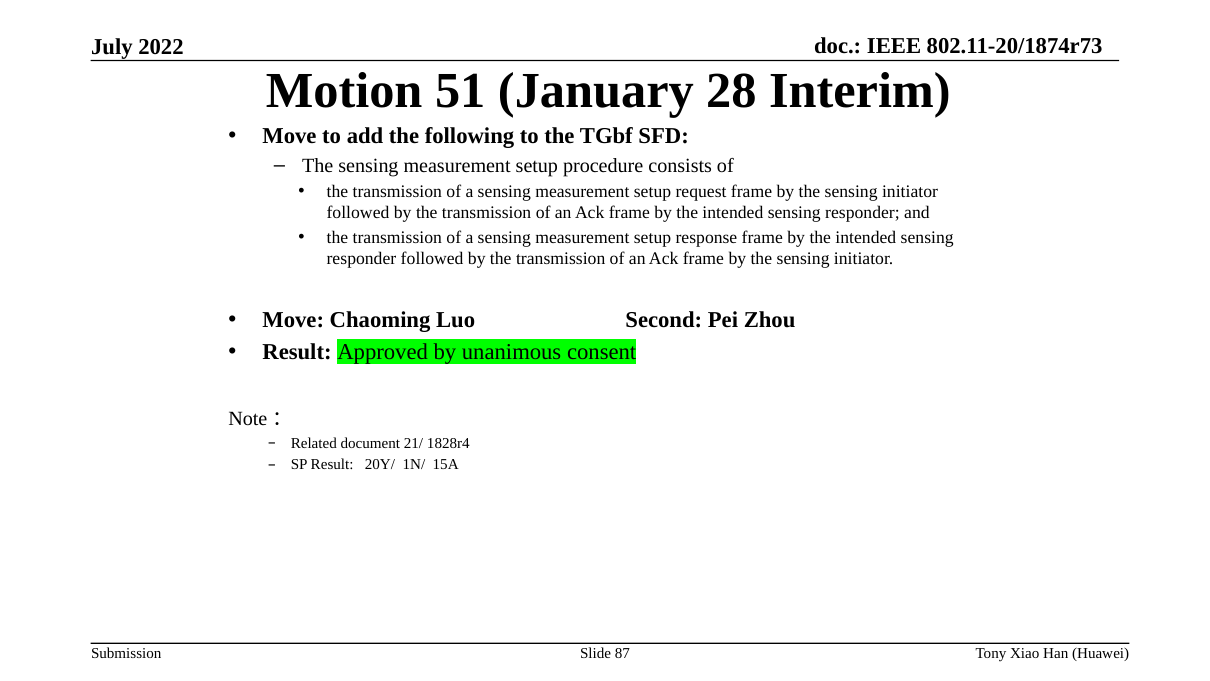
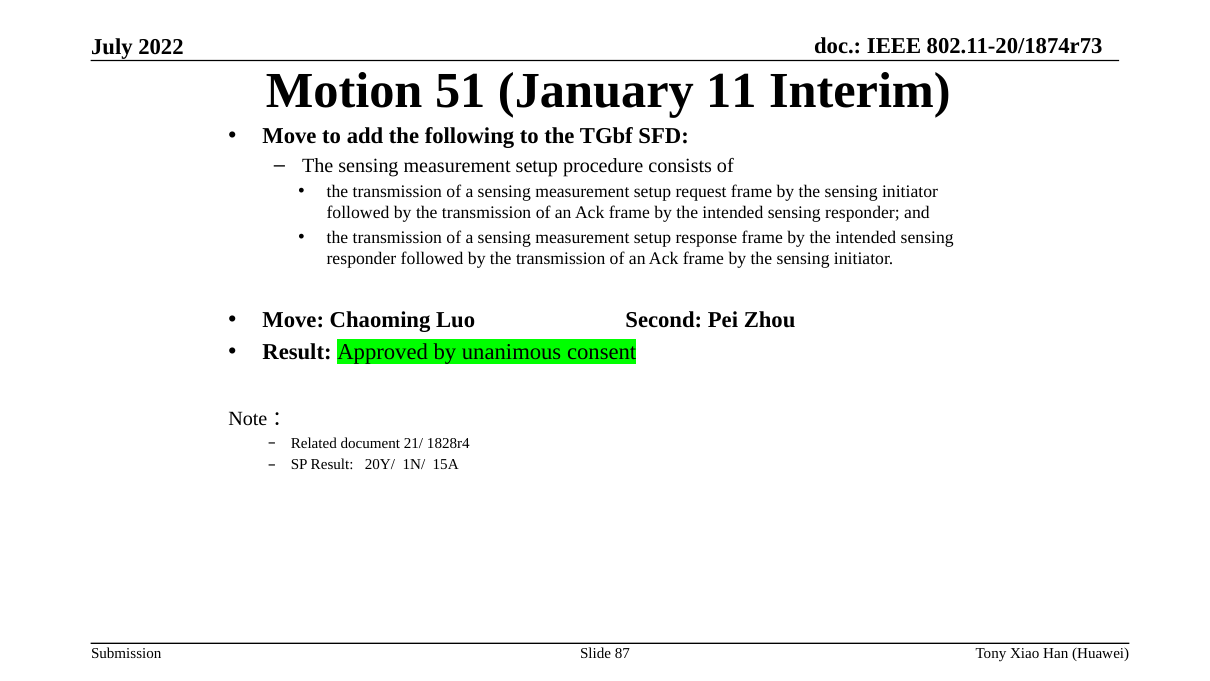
28: 28 -> 11 (731, 91)
